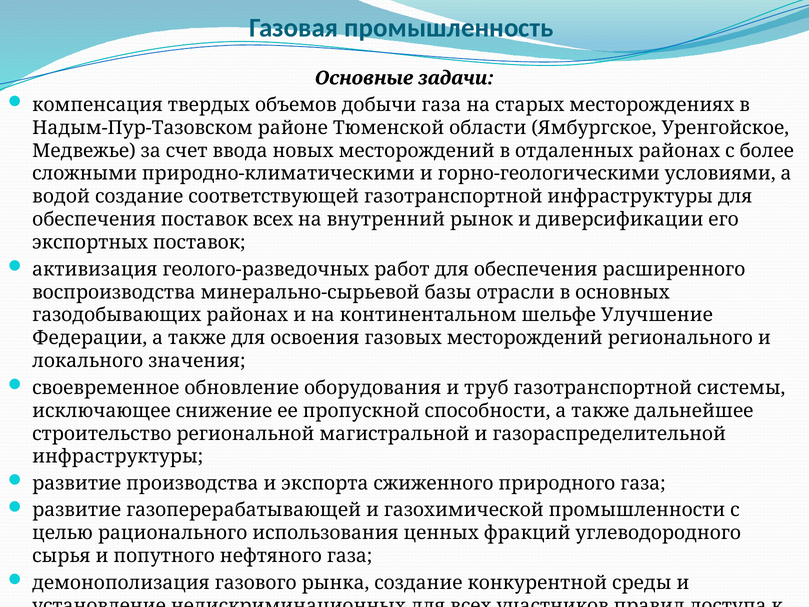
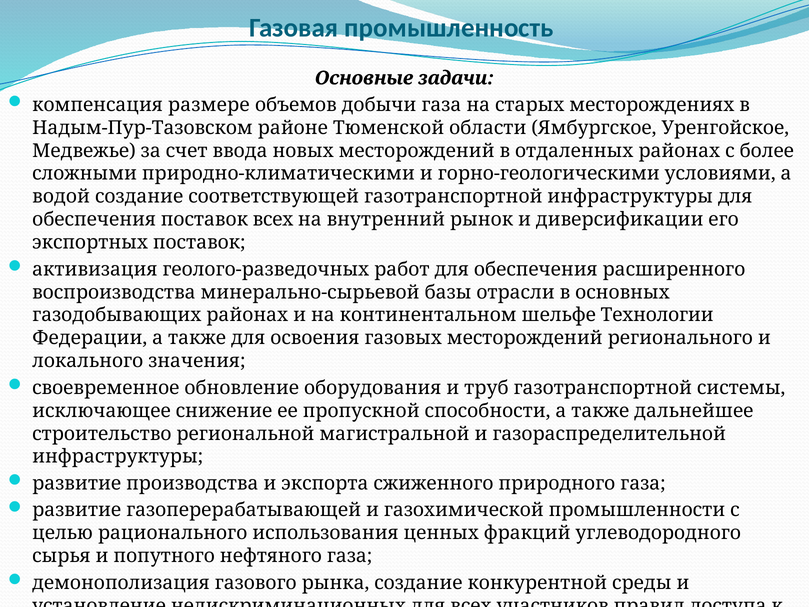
твердых: твердых -> размере (209, 105)
Улучшение: Улучшение -> Технологии (657, 315)
